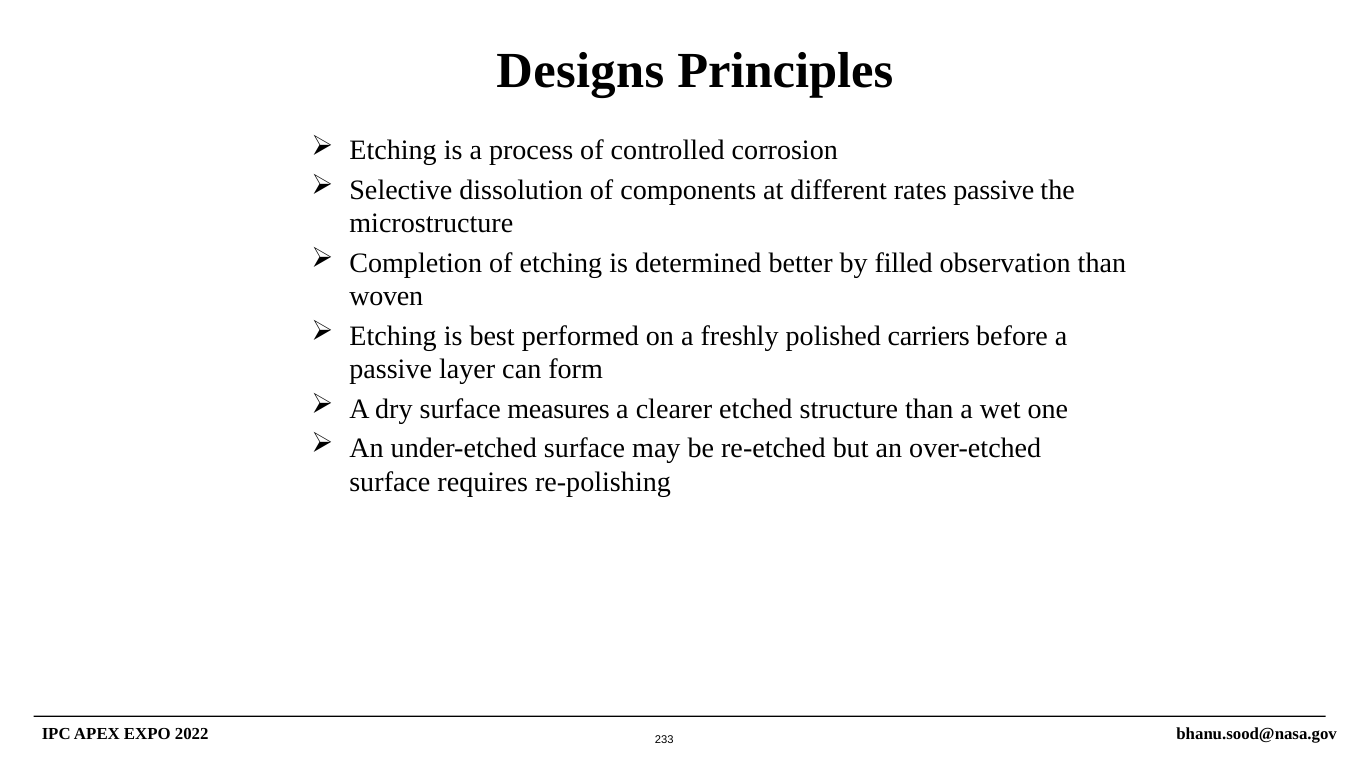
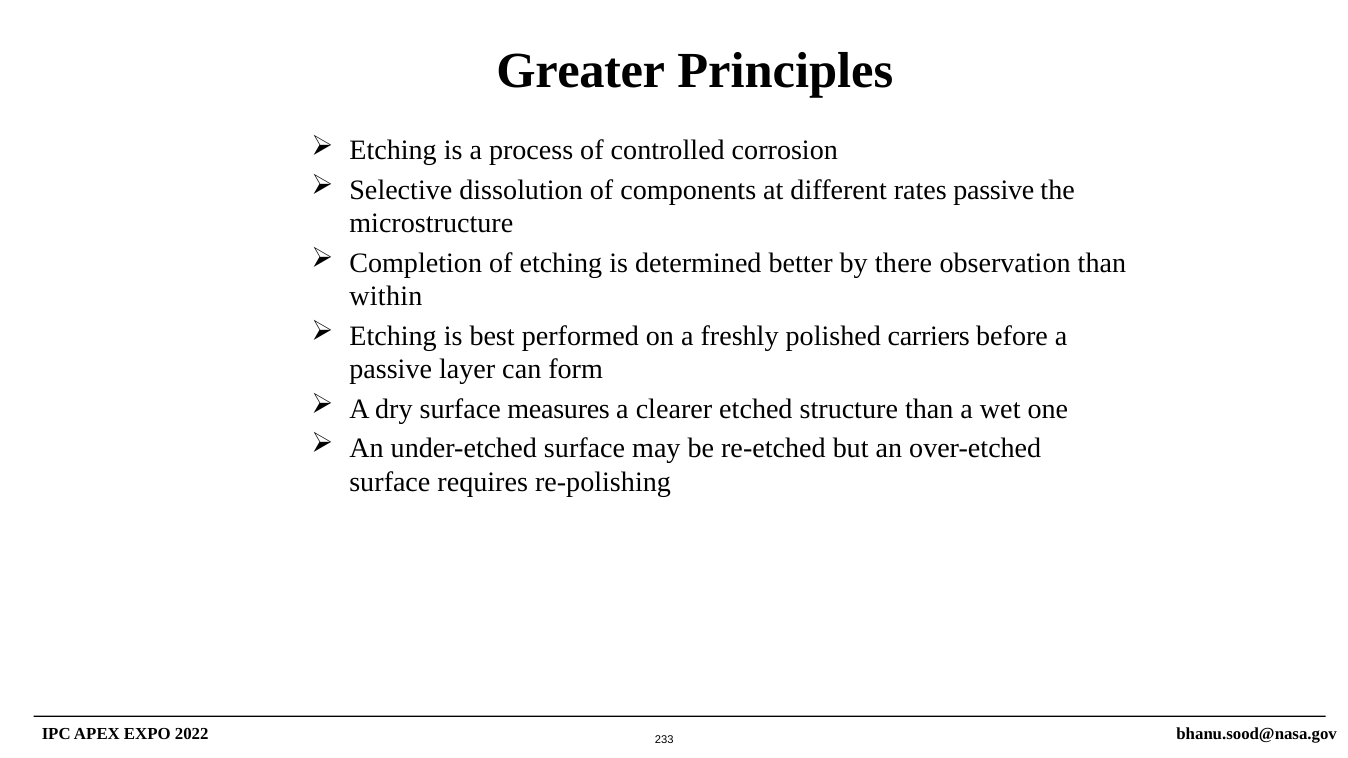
Designs: Designs -> Greater (581, 71)
filled: filled -> there (903, 263)
woven: woven -> within (386, 297)
